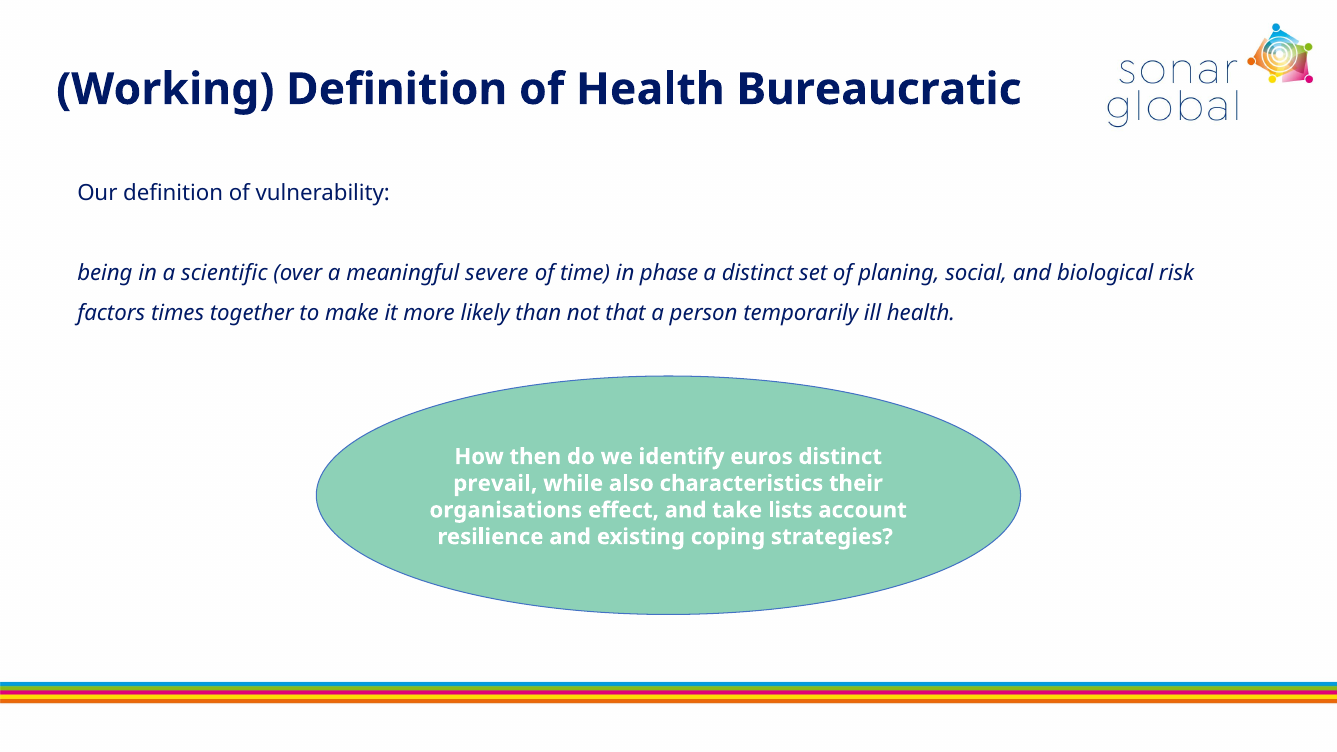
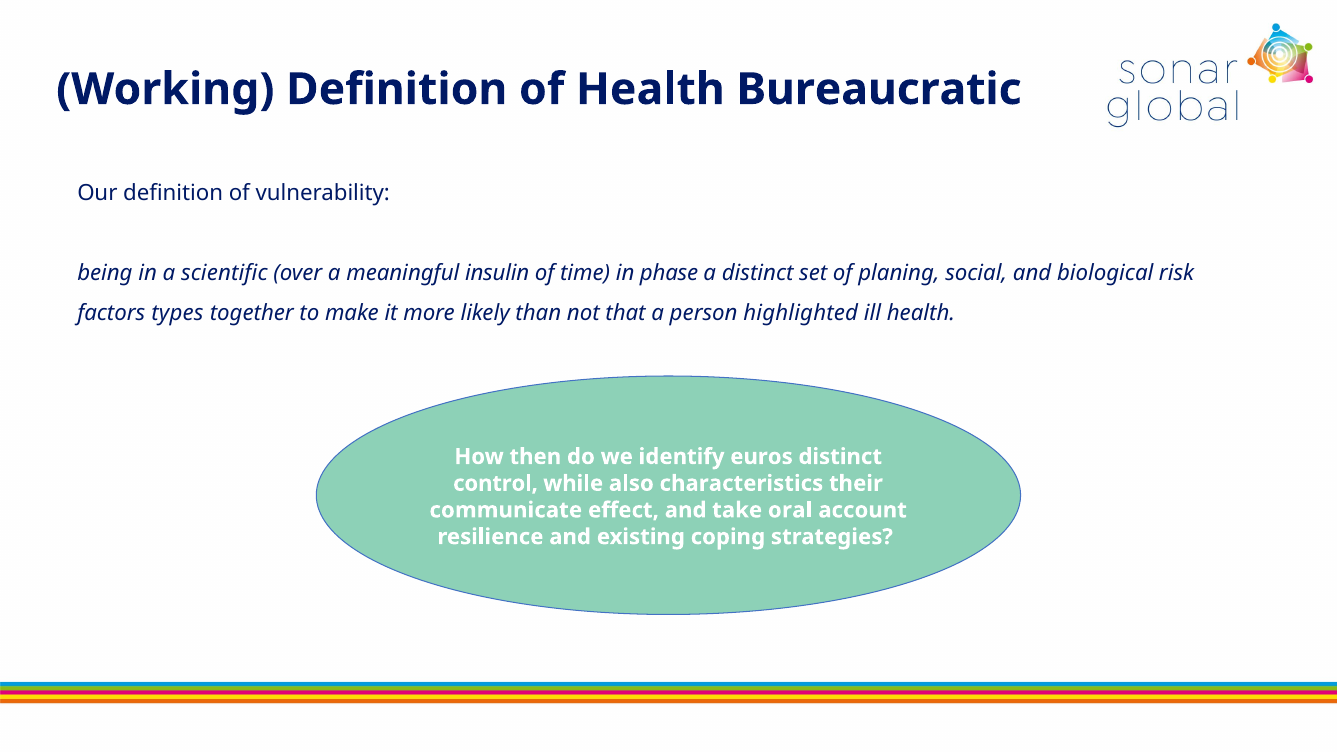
severe: severe -> insulin (497, 273)
times: times -> types (177, 314)
temporarily: temporarily -> highlighted (801, 314)
prevail: prevail -> control (495, 483)
organisations: organisations -> communicate (506, 510)
lists: lists -> oral (790, 510)
